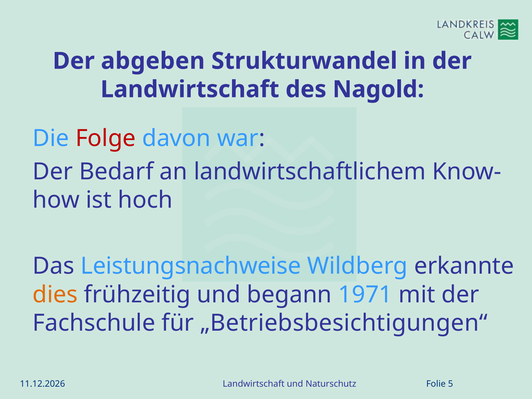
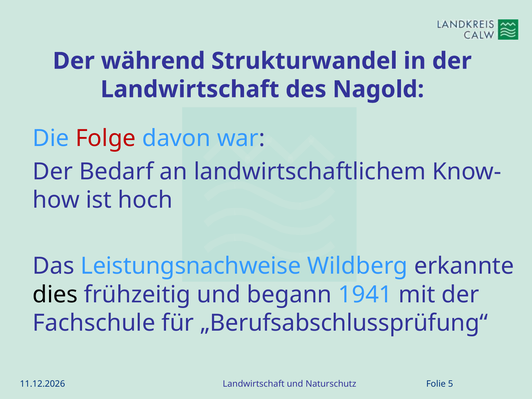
abgeben: abgeben -> während (153, 61)
dies colour: orange -> black (55, 295)
1971: 1971 -> 1941 (365, 295)
„Betriebsbesichtigungen“: „Betriebsbesichtigungen“ -> „Berufsabschlussprüfung“ (344, 323)
